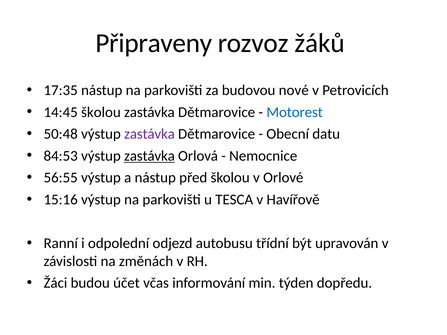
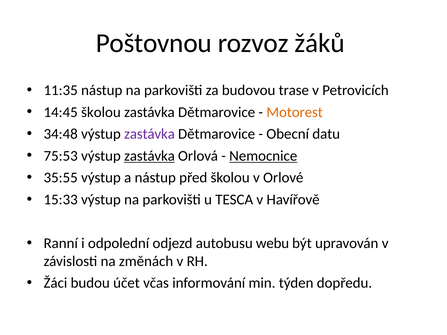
Připraveny: Připraveny -> Poštovnou (154, 43)
17:35: 17:35 -> 11:35 (61, 90)
nové: nové -> trase (294, 90)
Motorest colour: blue -> orange (295, 112)
50:48: 50:48 -> 34:48 (61, 134)
84:53: 84:53 -> 75:53 (61, 156)
Nemocnice underline: none -> present (263, 156)
56:55: 56:55 -> 35:55 (61, 178)
15:16: 15:16 -> 15:33 (61, 200)
třídní: třídní -> webu (273, 243)
